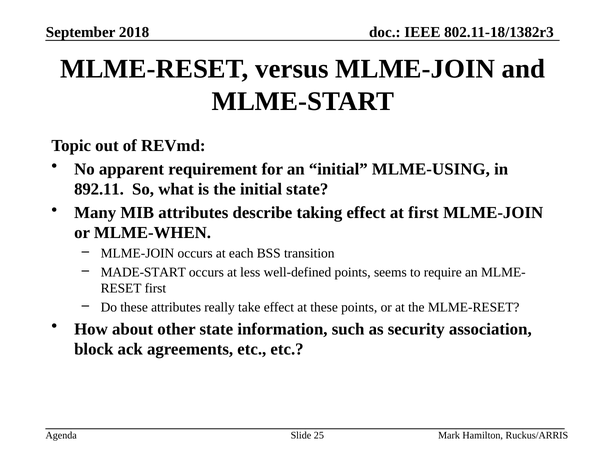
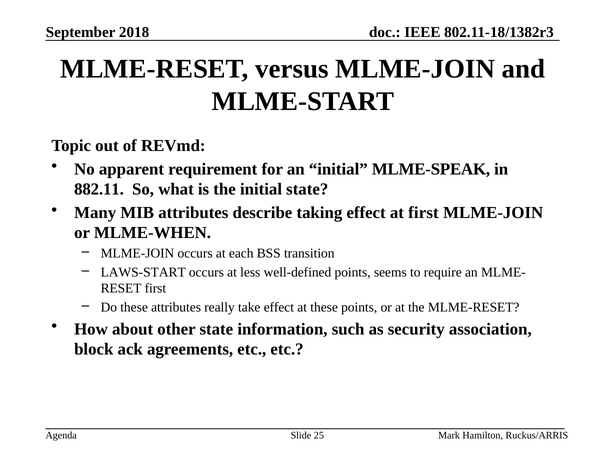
MLME-USING: MLME-USING -> MLME-SPEAK (431, 169)
892.11: 892.11 -> 882.11 (99, 189)
MADE-START: MADE-START -> LAWS-START (143, 272)
